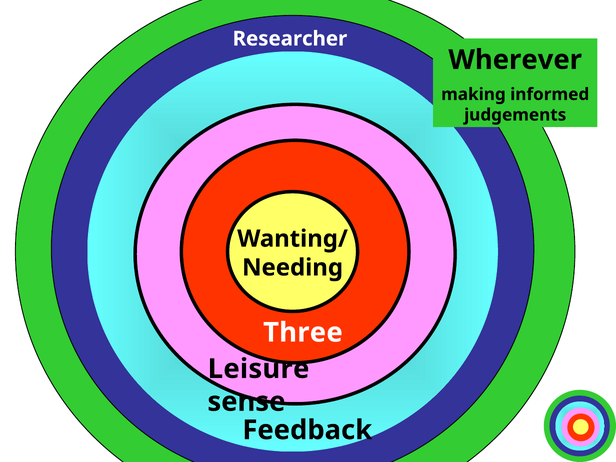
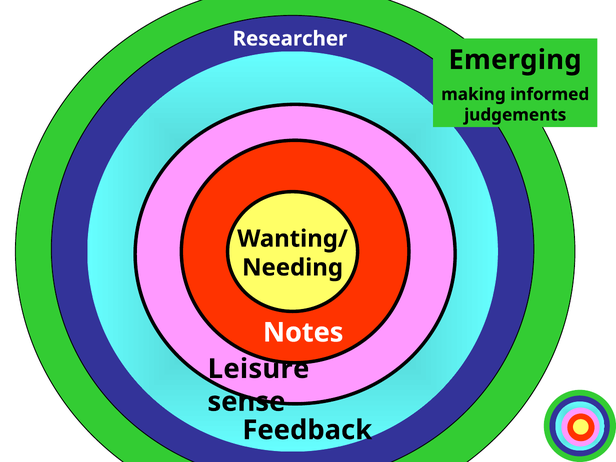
Wherever: Wherever -> Emerging (515, 60)
Three: Three -> Notes (303, 333)
